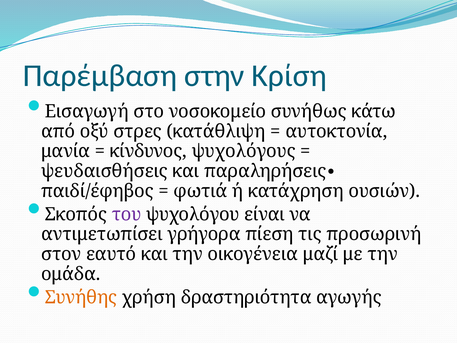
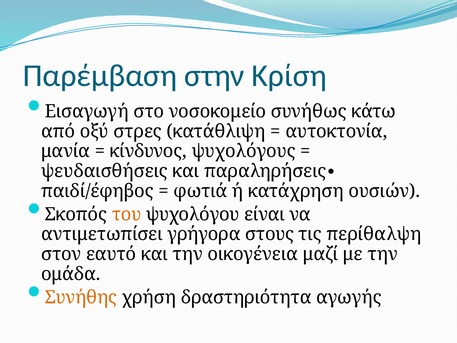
του colour: purple -> orange (127, 214)
πίεση: πίεση -> στους (270, 234)
προσωρινή: προσωρινή -> περίθαλψη (374, 234)
